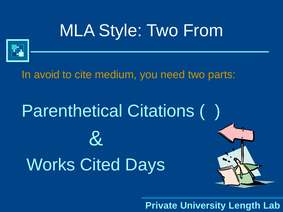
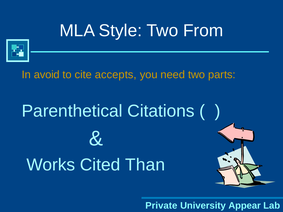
medium: medium -> accepts (116, 75)
Days: Days -> Than (145, 165)
Length: Length -> Appear (245, 206)
